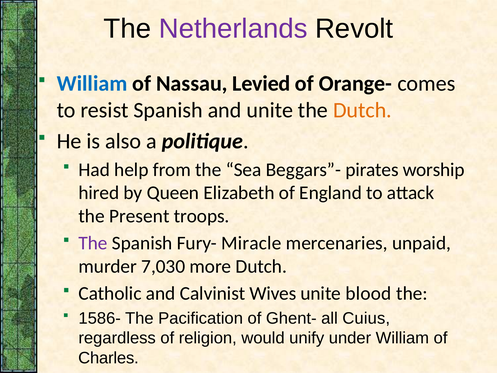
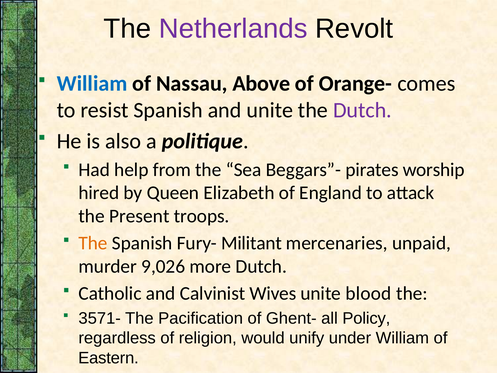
Levied: Levied -> Above (261, 84)
Dutch colour: orange -> purple (362, 110)
The colour: purple -> orange (93, 243)
Miracle: Miracle -> Militant (251, 243)
7,030: 7,030 -> 9,026 (163, 266)
1586-: 1586- -> 3571- (100, 318)
Cuius: Cuius -> Policy (366, 318)
Charles: Charles -> Eastern (108, 358)
